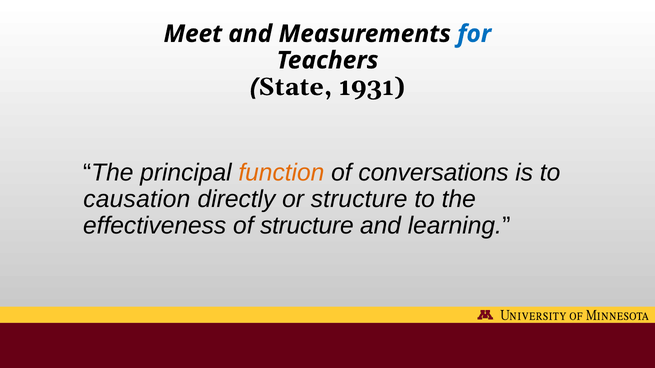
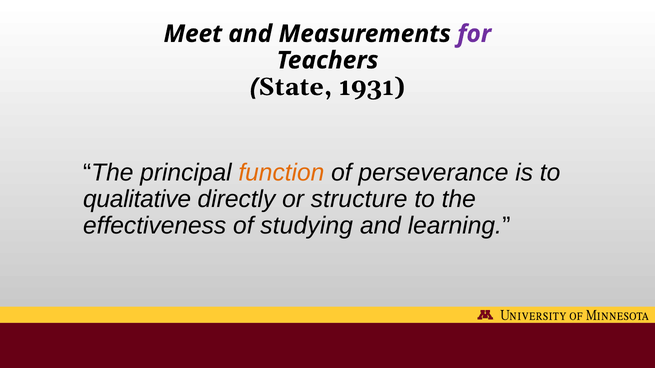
for colour: blue -> purple (474, 34)
conversations: conversations -> perseverance (433, 173)
causation: causation -> qualitative (137, 199)
of structure: structure -> studying (307, 226)
